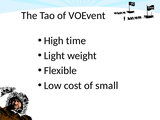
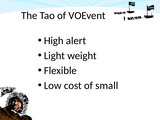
time: time -> alert (76, 41)
